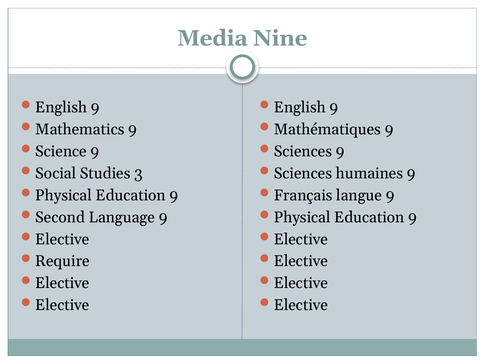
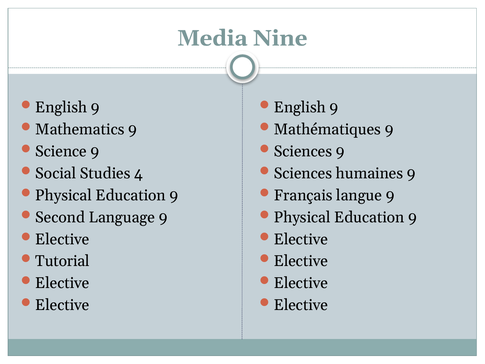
3: 3 -> 4 (139, 173)
Require: Require -> Tutorial (62, 261)
